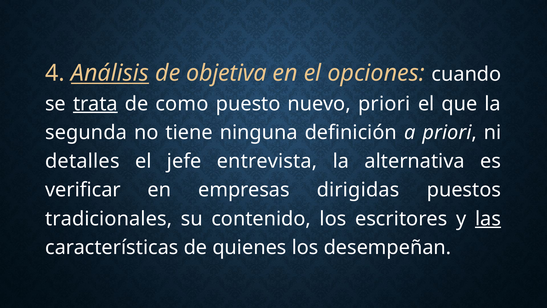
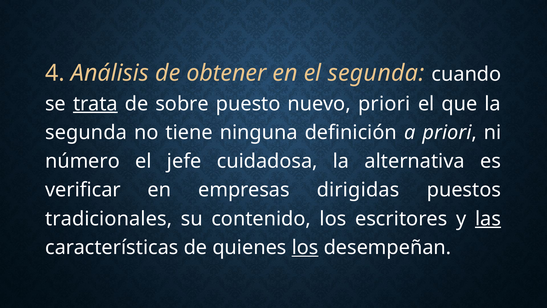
Análisis underline: present -> none (110, 73)
objetiva: objetiva -> obtener (226, 73)
el opciones: opciones -> segunda (376, 73)
como: como -> sobre (182, 104)
detalles: detalles -> número (82, 161)
entrevista: entrevista -> cuidadosa (267, 161)
los underline: none -> present (305, 247)
